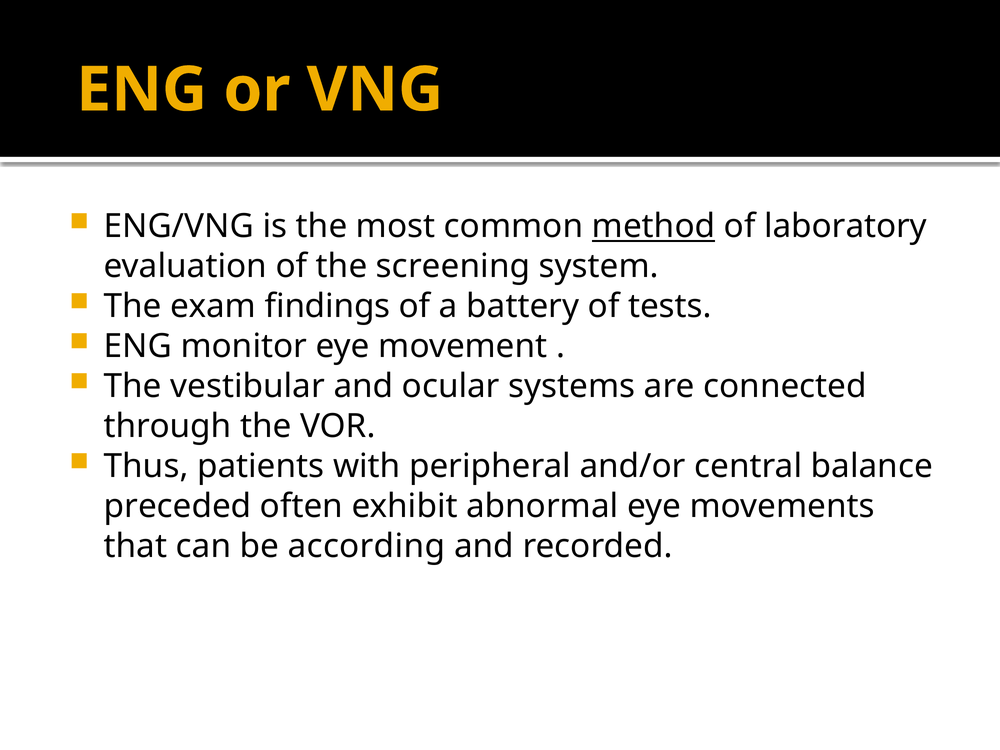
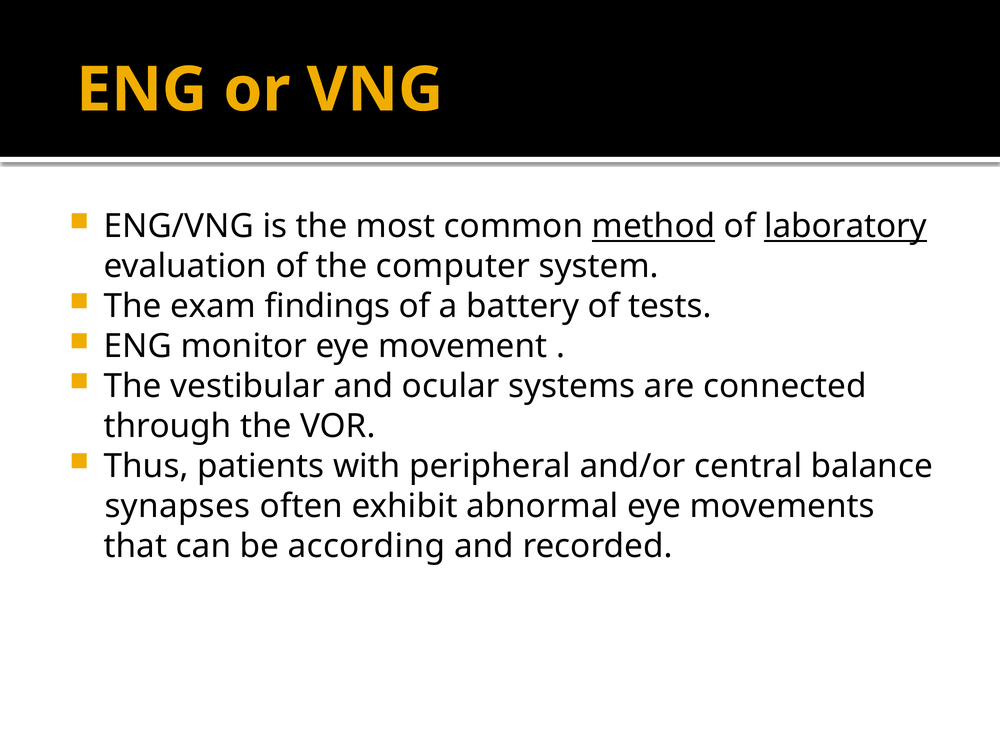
laboratory underline: none -> present (846, 226)
screening: screening -> computer (453, 266)
preceded: preceded -> synapses (177, 506)
